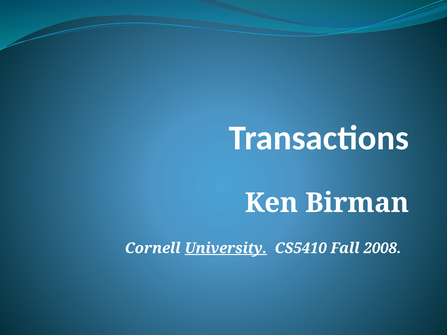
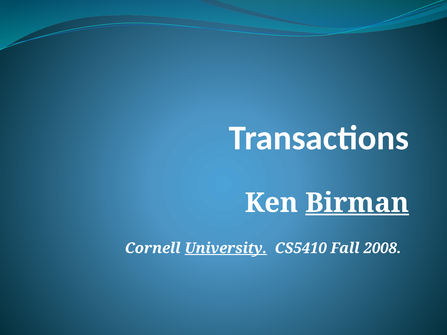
Birman underline: none -> present (357, 203)
